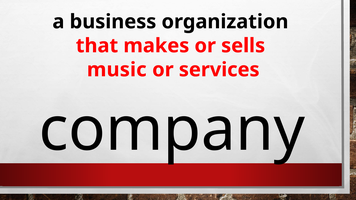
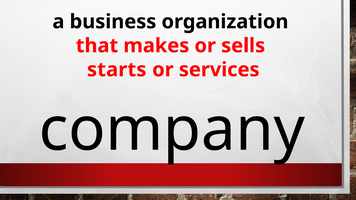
music: music -> starts (117, 70)
